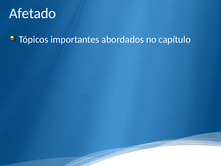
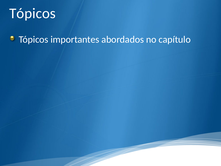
Afetado: Afetado -> Tópicos (32, 13)
